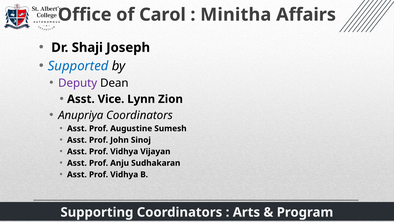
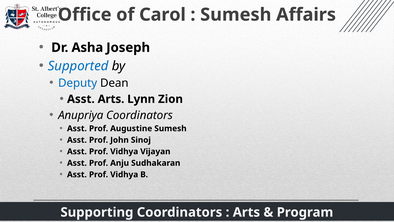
Minitha: Minitha -> Sumesh (236, 15)
Shaji: Shaji -> Asha (87, 47)
Deputy colour: purple -> blue (78, 83)
Asst Vice: Vice -> Arts (111, 99)
